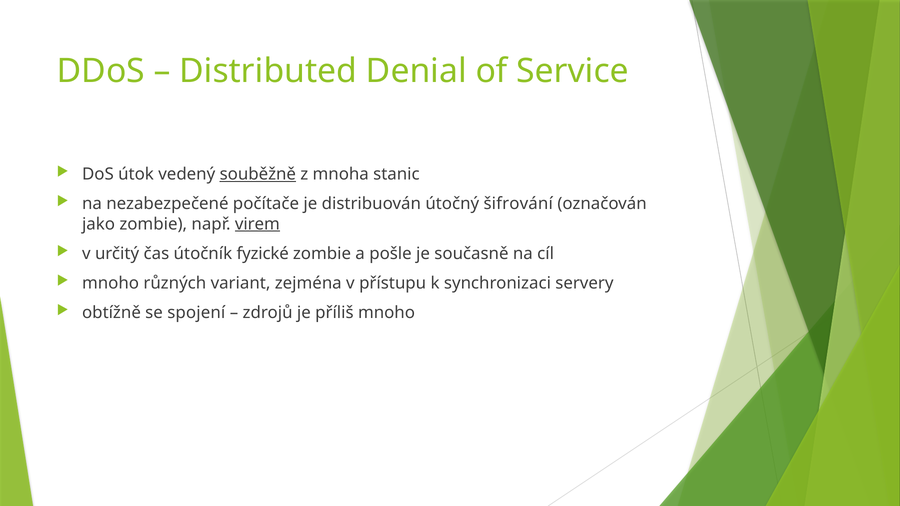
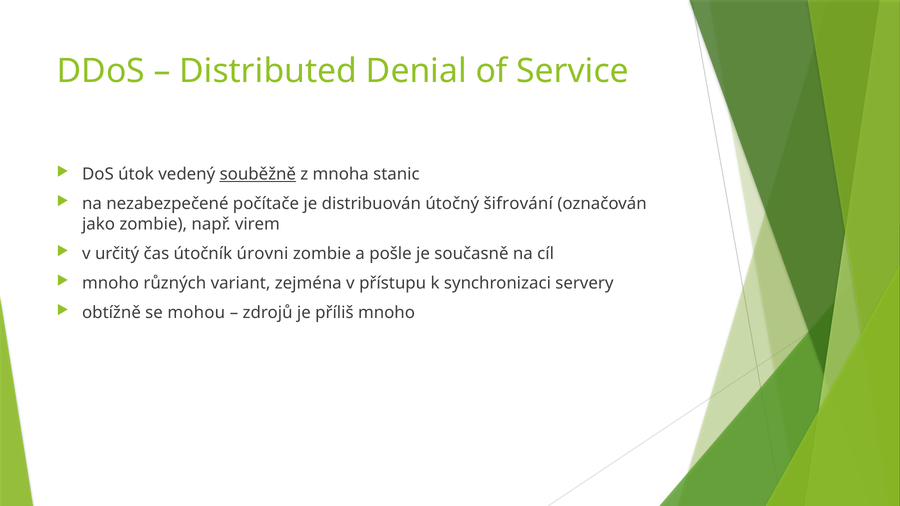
virem underline: present -> none (257, 224)
fyzické: fyzické -> úrovni (262, 254)
spojení: spojení -> mohou (196, 313)
